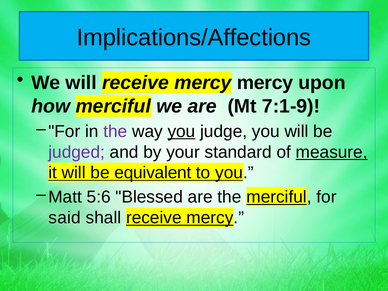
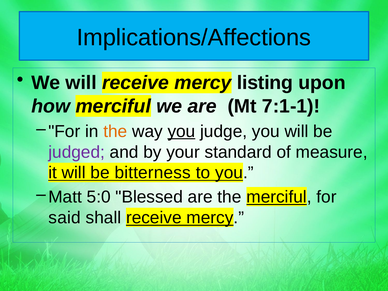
mercy mercy: mercy -> listing (265, 83)
7:1-9: 7:1-9 -> 7:1-1 (291, 106)
the colour: purple -> orange (115, 131)
measure underline: present -> none (332, 152)
equivalent: equivalent -> bitterness (153, 173)
5:6: 5:6 -> 5:0 (99, 197)
